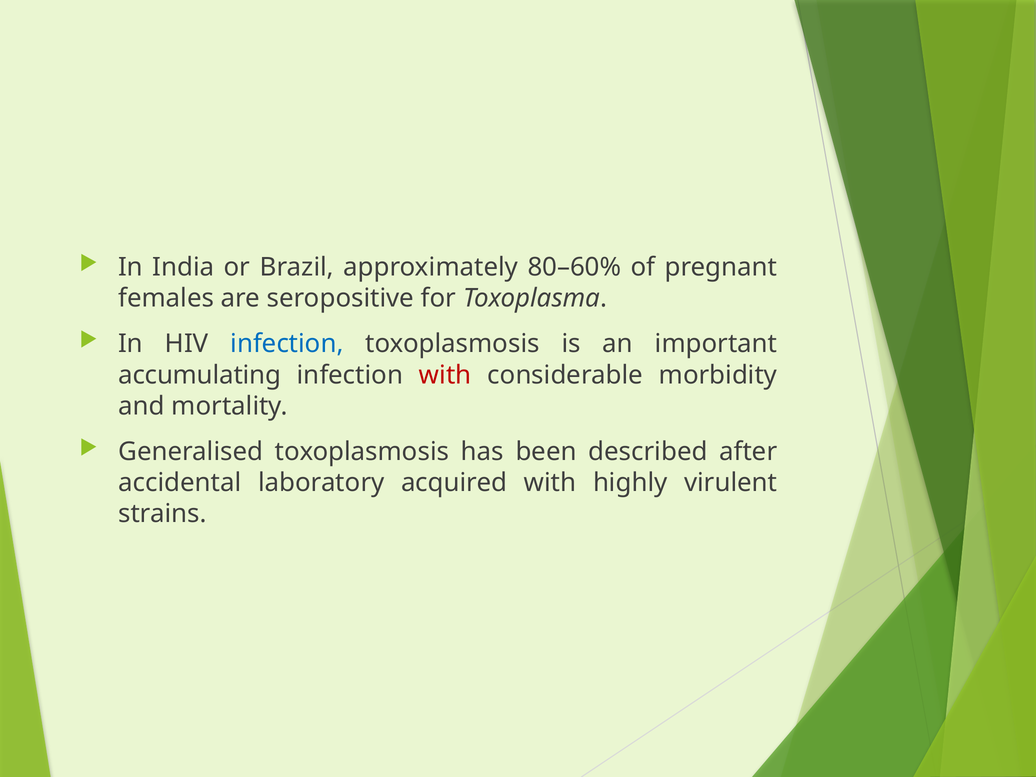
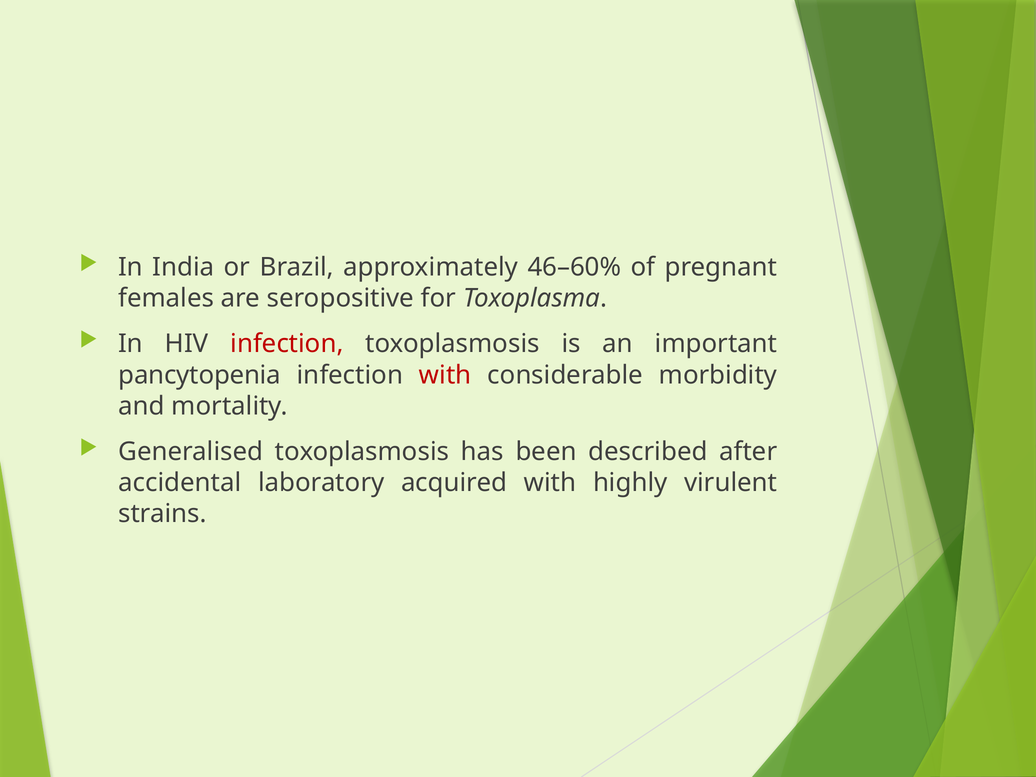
80–60%: 80–60% -> 46–60% (574, 267)
infection colour: blue -> red (287, 344)
accumulating: accumulating -> pancytopenia (200, 375)
